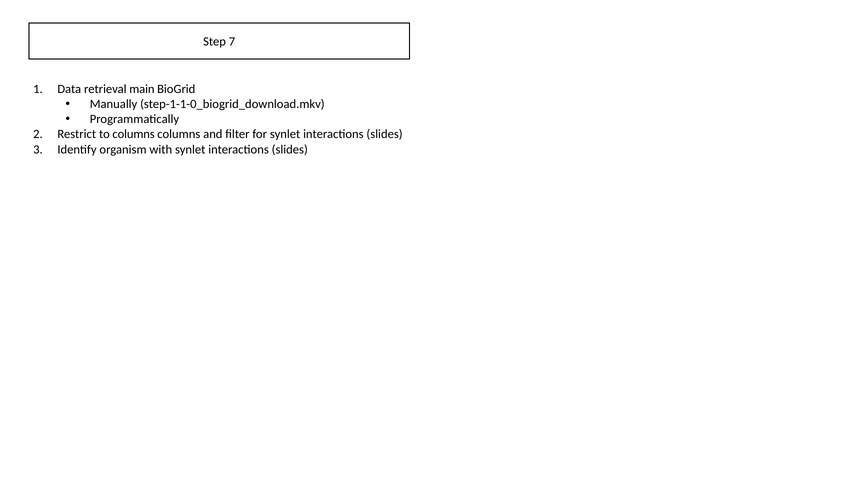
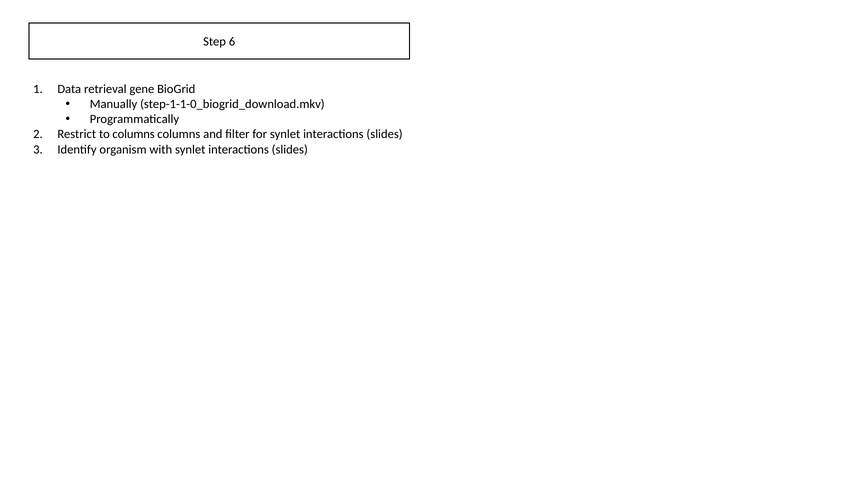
7: 7 -> 6 (232, 42)
main: main -> gene (142, 89)
